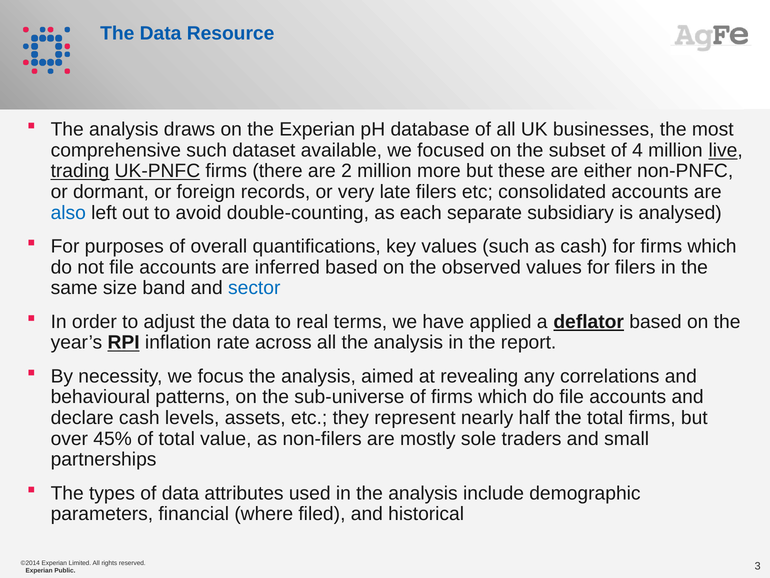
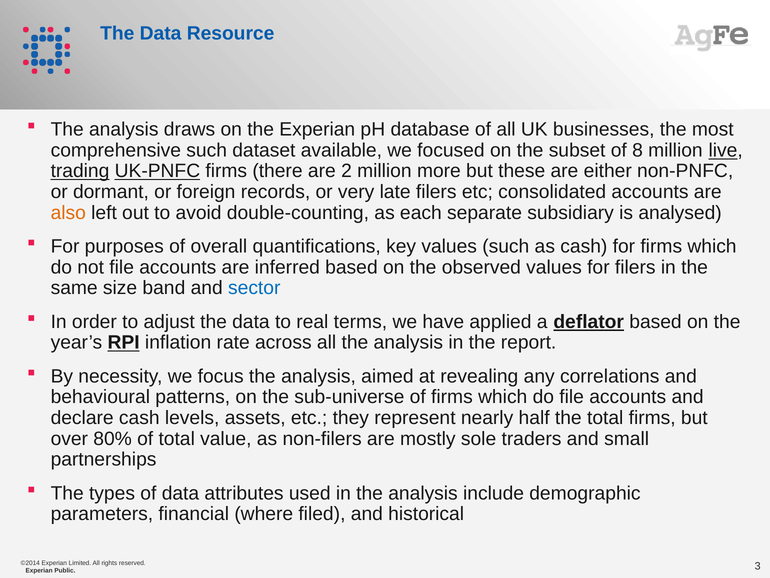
4: 4 -> 8 (638, 150)
also colour: blue -> orange (68, 213)
45%: 45% -> 80% (113, 438)
